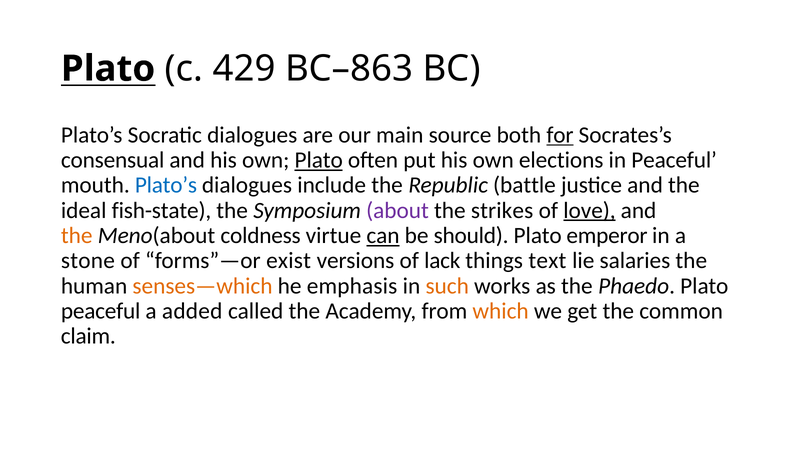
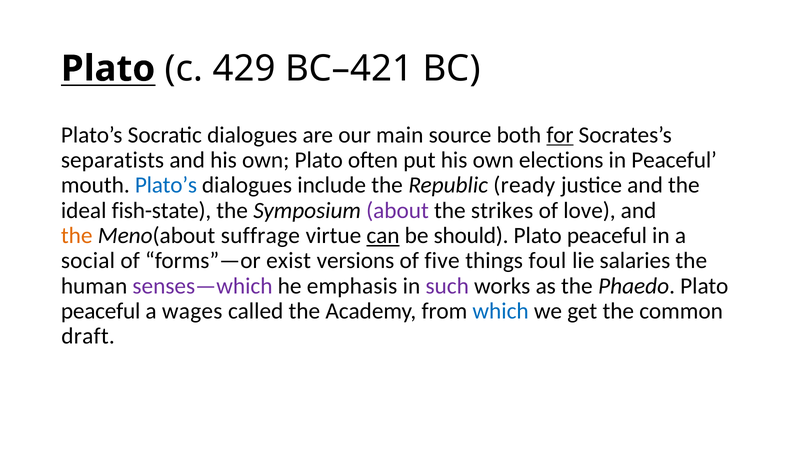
BC–863: BC–863 -> BC–421 (349, 69)
consensual: consensual -> separatists (113, 160)
Plato underline: present -> none (319, 160)
battle: battle -> ready (524, 185)
love underline: present -> none (589, 211)
coldness: coldness -> suffrage (260, 236)
emperor: emperor -> peaceful (607, 236)
stone: stone -> social (88, 261)
lack: lack -> five (442, 261)
text: text -> foul (547, 261)
senses—which colour: orange -> purple (202, 286)
such colour: orange -> purple (447, 286)
added: added -> wages (192, 311)
which colour: orange -> blue (501, 311)
claim: claim -> draft (88, 336)
